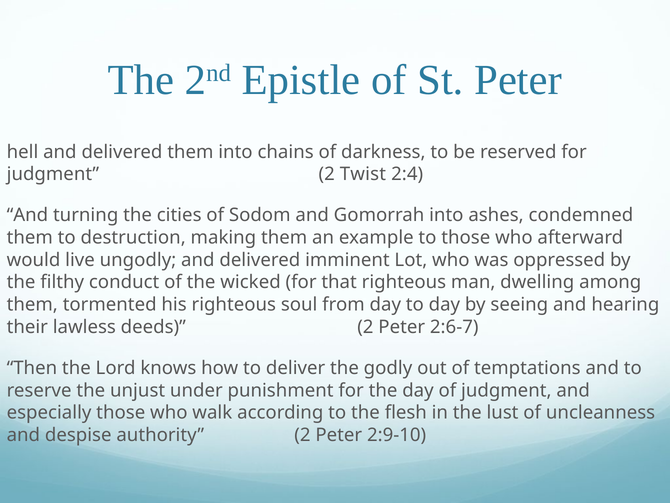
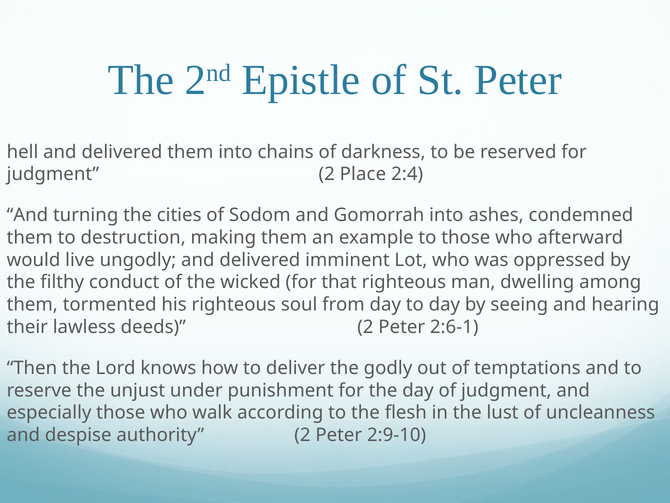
Twist: Twist -> Place (363, 174)
2:6-7: 2:6-7 -> 2:6-1 (454, 327)
